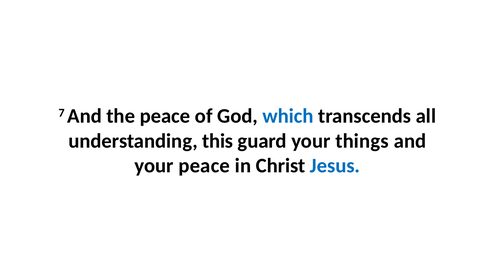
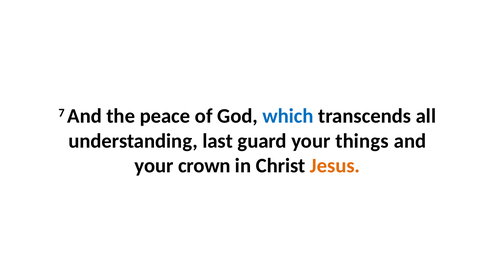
this: this -> last (218, 141)
your peace: peace -> crown (204, 165)
Jesus colour: blue -> orange (335, 165)
